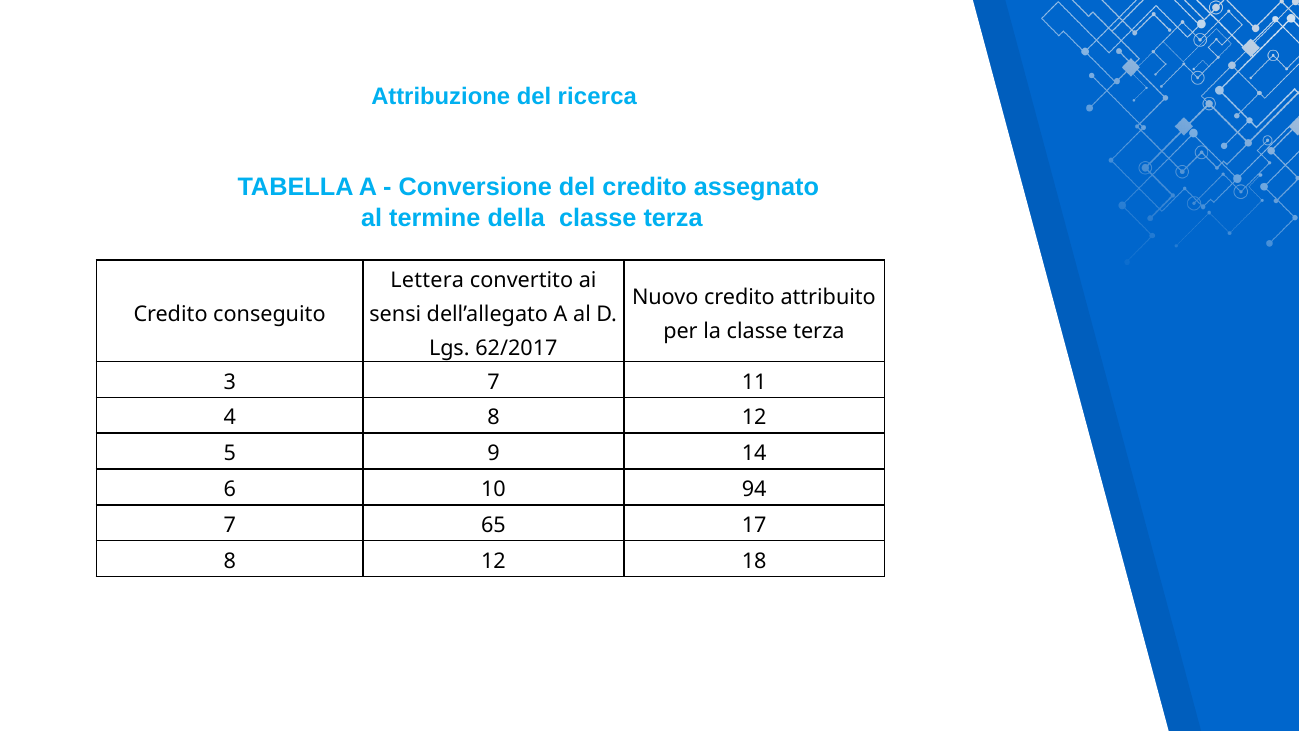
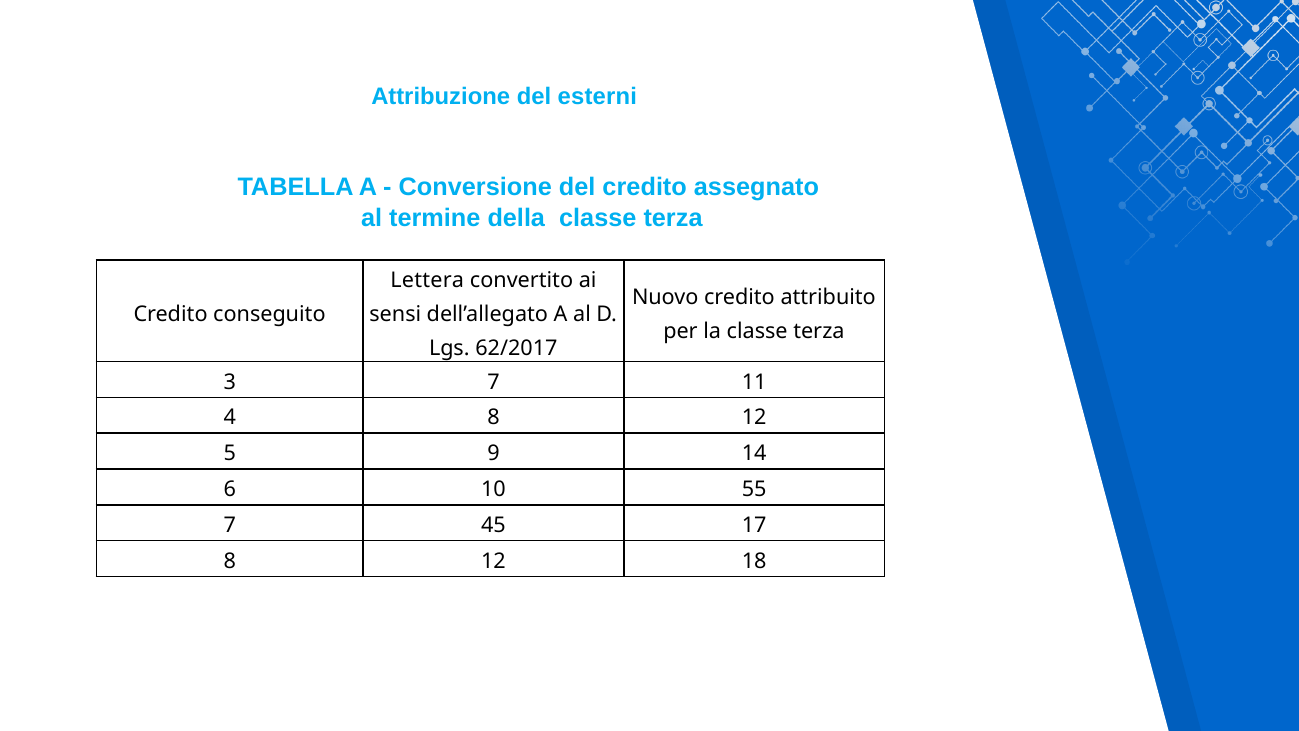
ricerca: ricerca -> esterni (597, 96)
94: 94 -> 55 (754, 489)
65: 65 -> 45 (493, 525)
